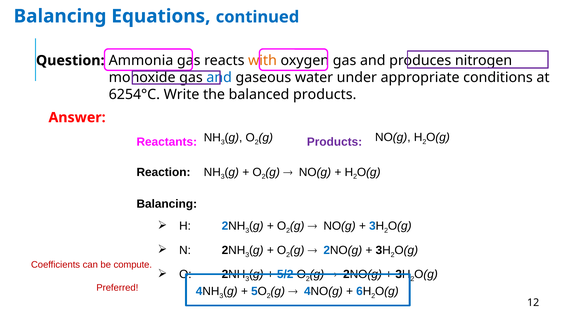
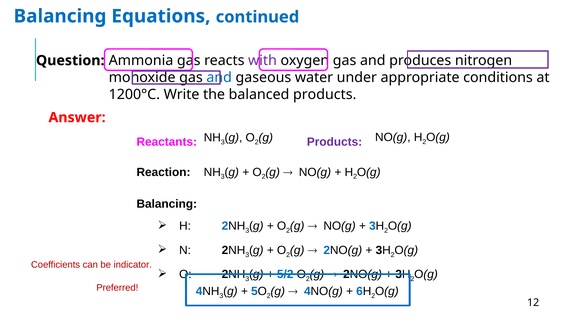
with colour: orange -> purple (263, 61)
6254°C: 6254°C -> 1200°C (134, 95)
compute: compute -> indicator (133, 265)
